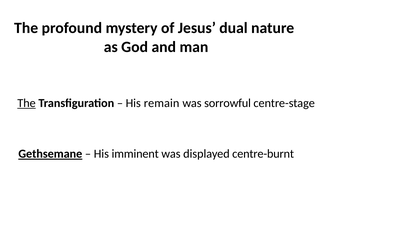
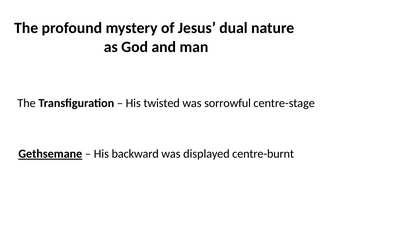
The underline: present -> none (27, 103)
remain: remain -> twisted (162, 103)
imminent: imminent -> backward (135, 154)
